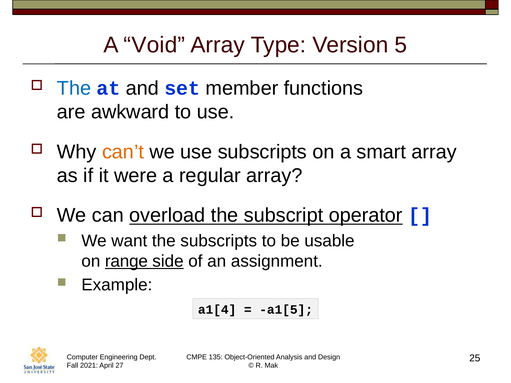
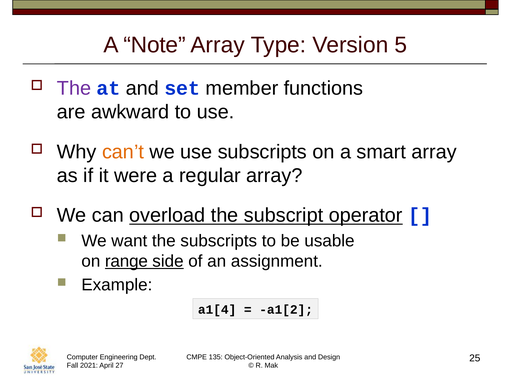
Void: Void -> Note (155, 45)
The colour: blue -> purple (74, 88)
a1[5: a1[5 -> a1[2 (286, 310)
